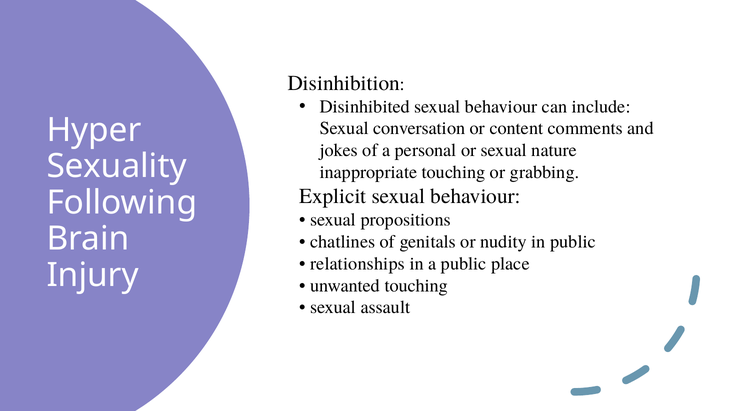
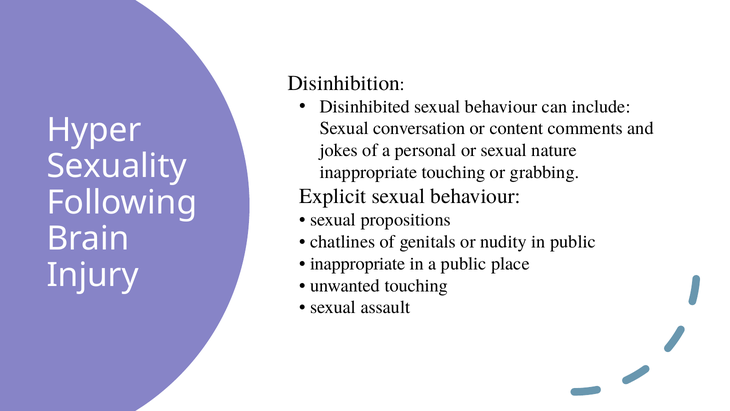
relationships: relationships -> inappropriate (358, 263)
